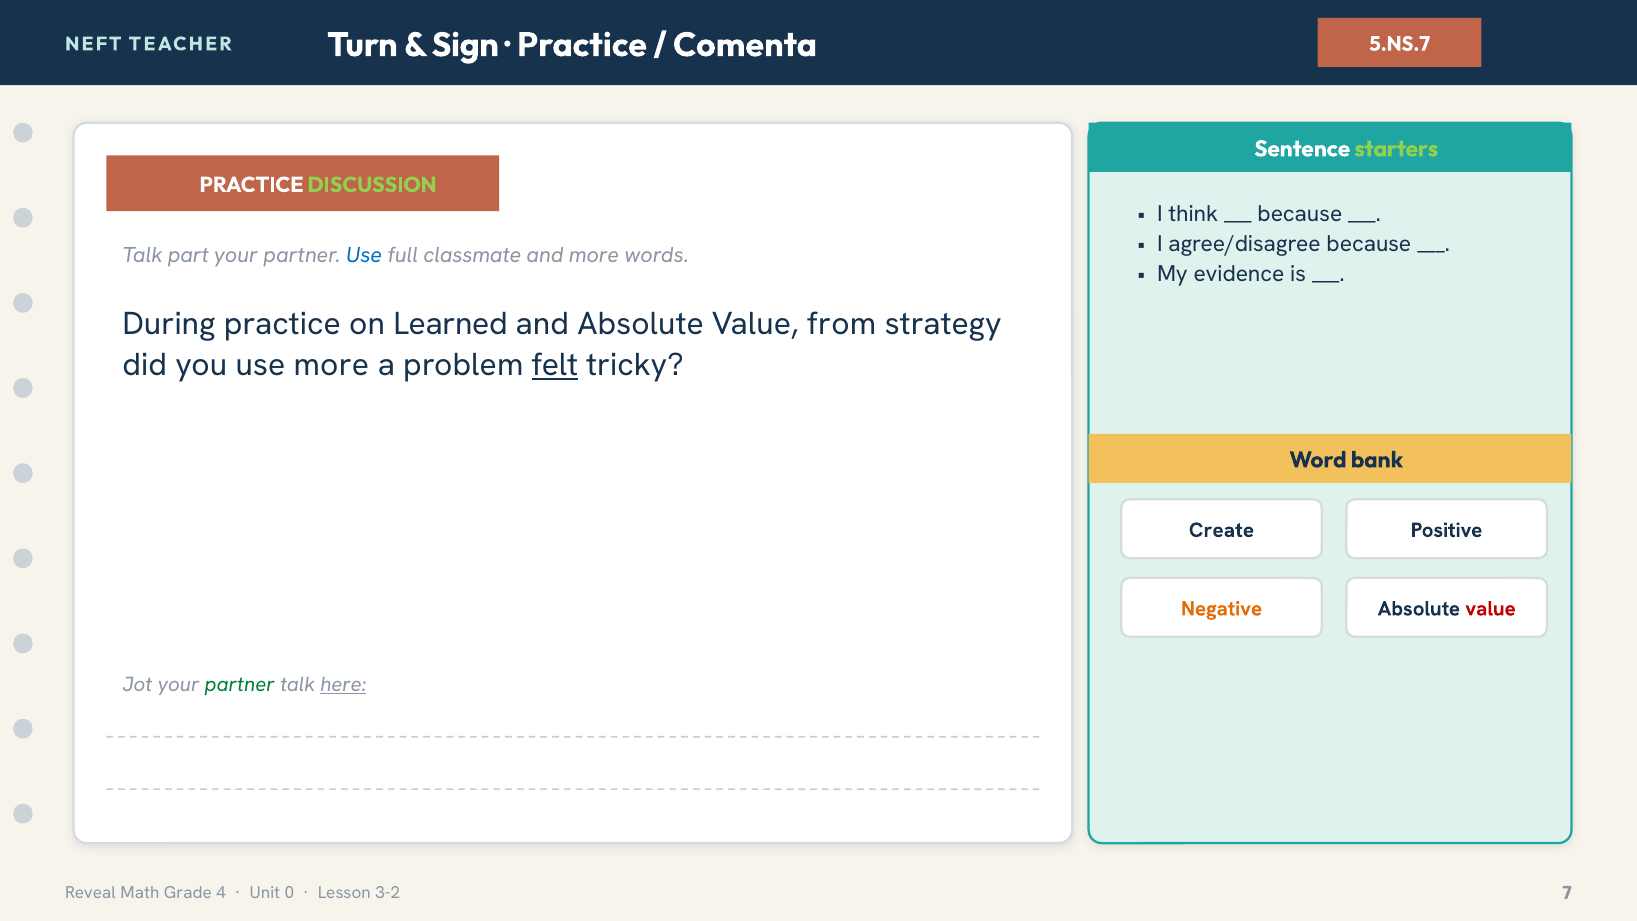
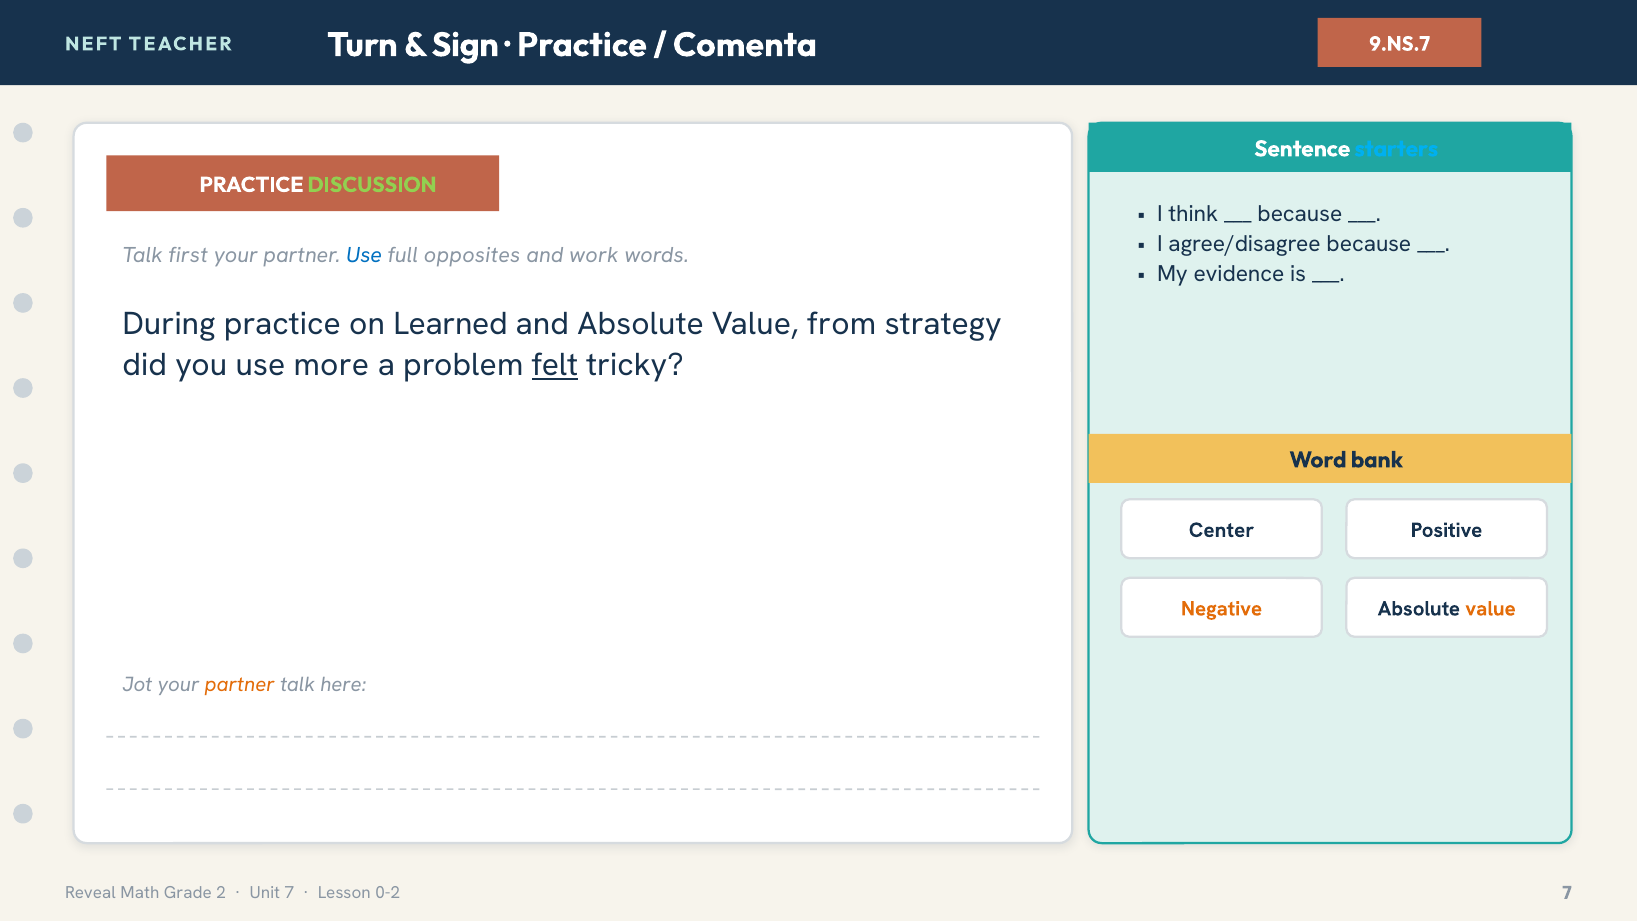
5.NS.7: 5.NS.7 -> 9.NS.7 (1400, 44)
starters colour: light green -> light blue (1396, 149)
part: part -> first (188, 255)
classmate: classmate -> opposites (472, 255)
and more: more -> work (594, 255)
Create: Create -> Center (1221, 530)
value colour: red -> orange (1490, 609)
partner colour: green -> orange (240, 685)
here underline: present -> none (343, 685)
4: 4 -> 2 (221, 893)
Unit 0: 0 -> 7 (289, 893)
3-2: 3-2 -> 0-2 (388, 893)
